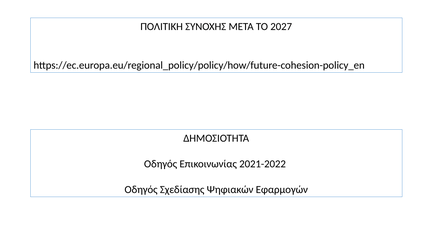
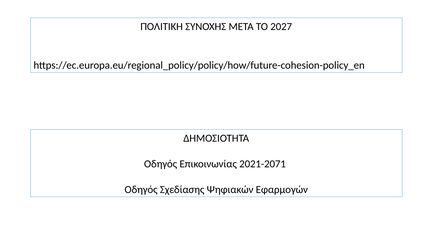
2021-2022: 2021-2022 -> 2021-2071 (263, 164)
